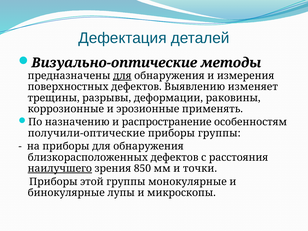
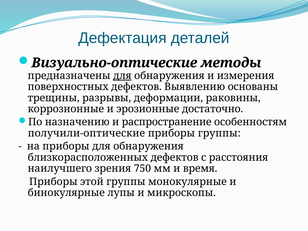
изменяет: изменяет -> основаны (253, 87)
применять: применять -> достаточно (213, 109)
наилучшего underline: present -> none (60, 168)
850: 850 -> 750 (142, 168)
точки: точки -> время (200, 168)
